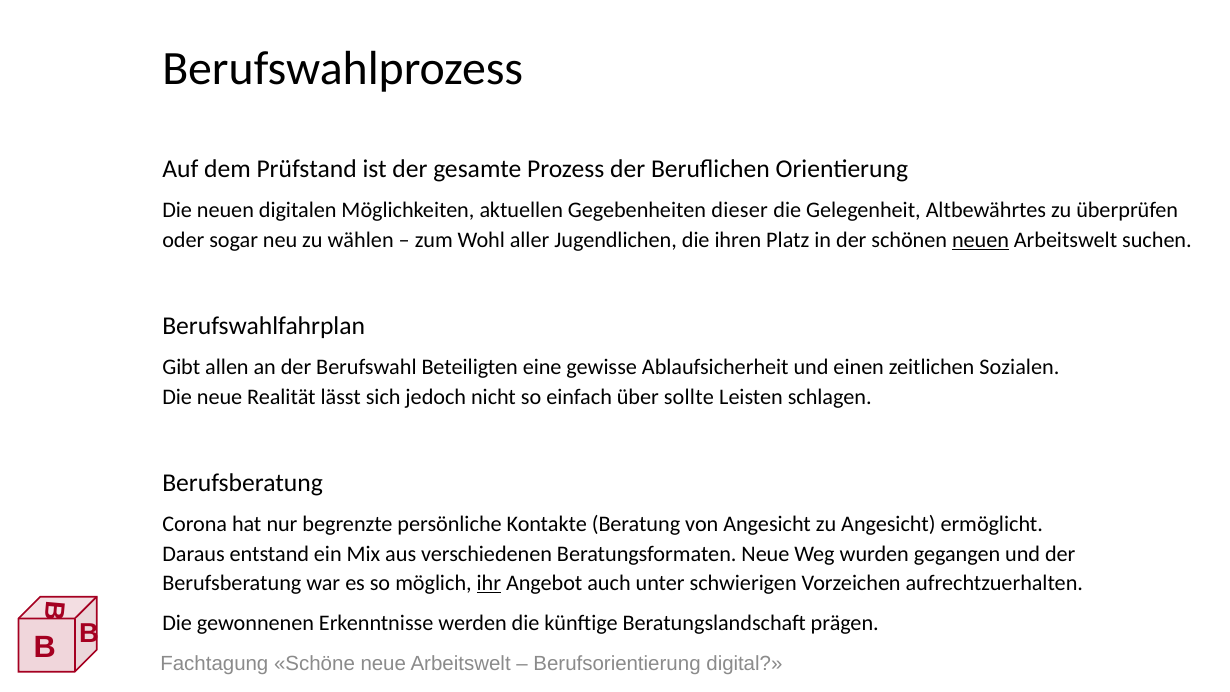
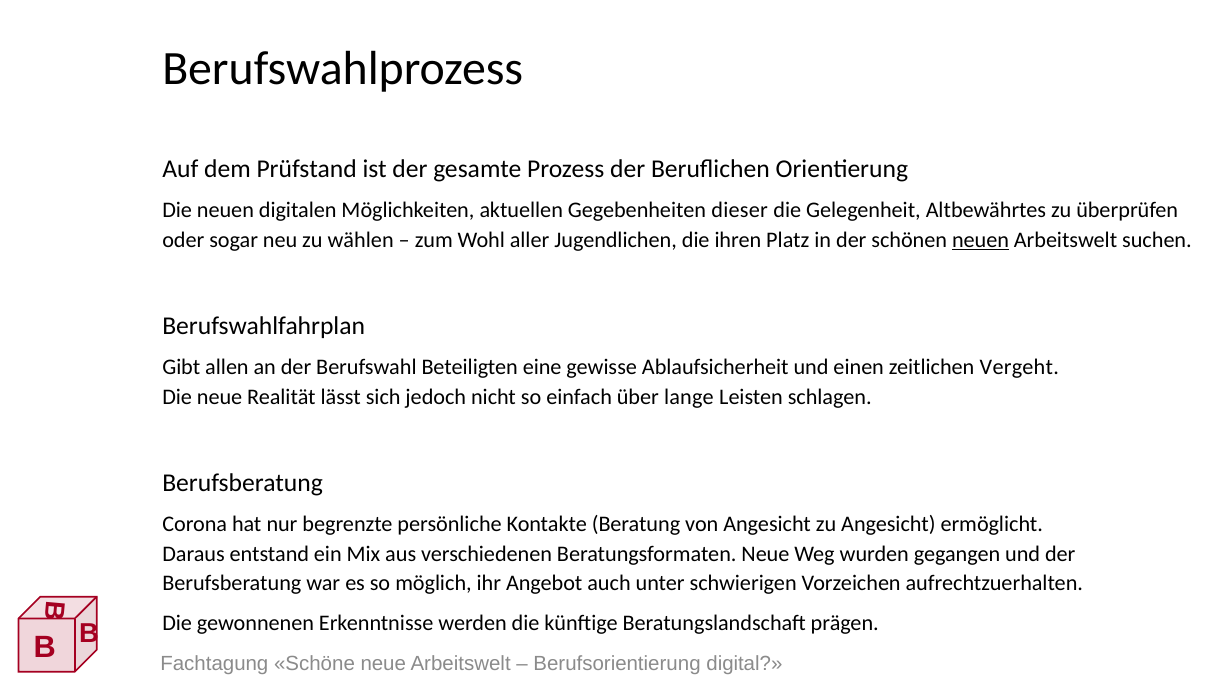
Sozialen: Sozialen -> Vergeht (1019, 367)
sollte: sollte -> lange (689, 397)
ihr underline: present -> none (489, 583)
